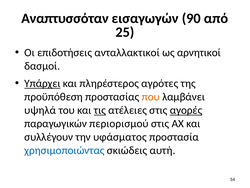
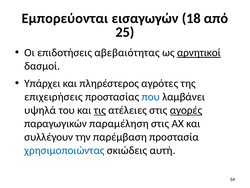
Αναπτυσσόταν: Αναπτυσσόταν -> Εμπορεύονται (65, 18)
90: 90 -> 18 (191, 18)
ανταλλακτικοί: ανταλλακτικοί -> αβεβαιότητας (127, 52)
αρνητικοί underline: none -> present (199, 52)
Υπάρχει underline: present -> none (42, 83)
προϋπόθεση: προϋπόθεση -> επιχειρήσεις (53, 97)
που colour: orange -> blue (151, 97)
περιορισμού: περιορισμού -> παραμέληση (119, 123)
υφάσματος: υφάσματος -> παρέμβαση (120, 137)
